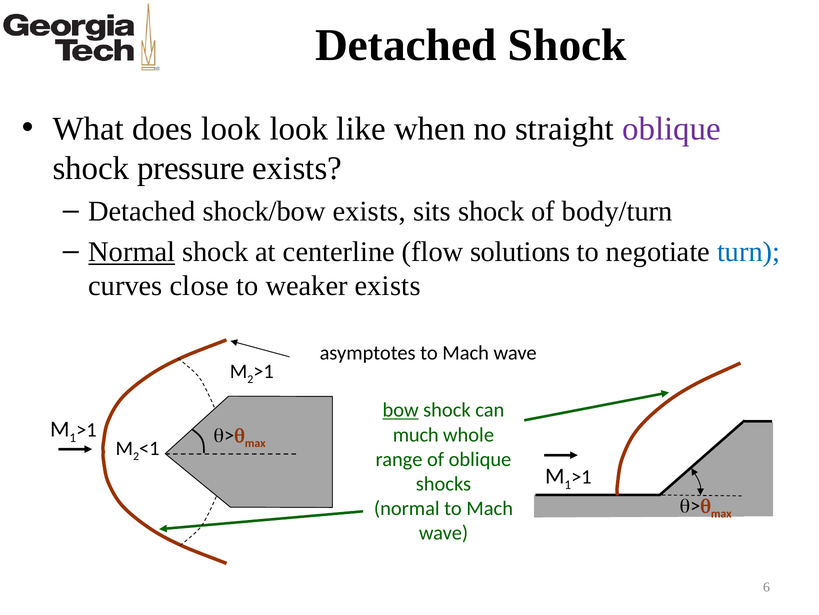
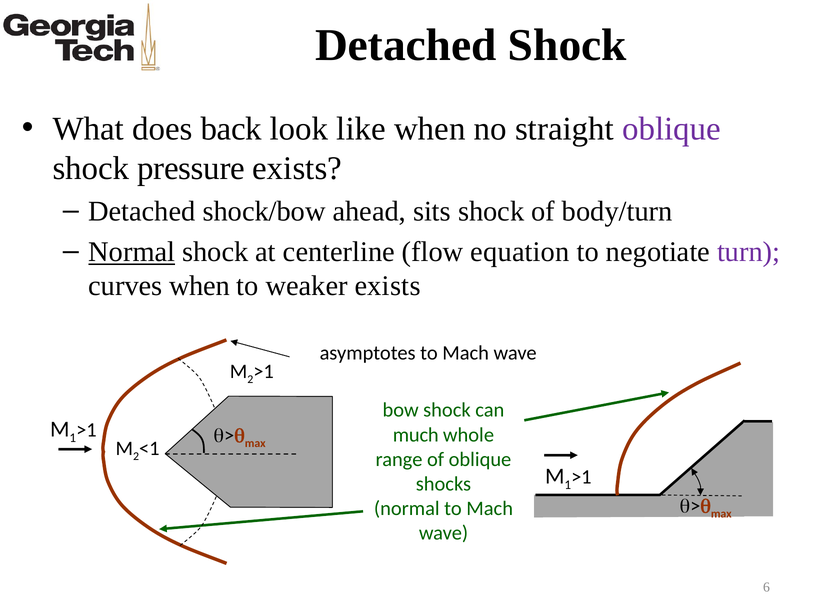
does look: look -> back (231, 129)
shock/bow exists: exists -> ahead (369, 211)
solutions: solutions -> equation (520, 252)
turn colour: blue -> purple (749, 252)
curves close: close -> when (200, 286)
bow underline: present -> none (401, 410)
